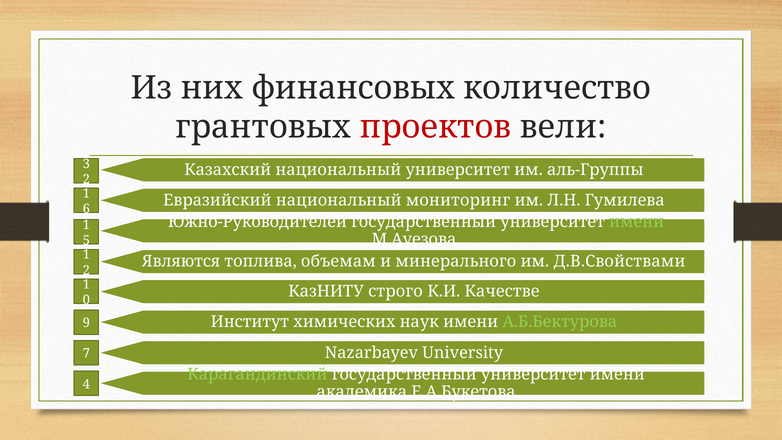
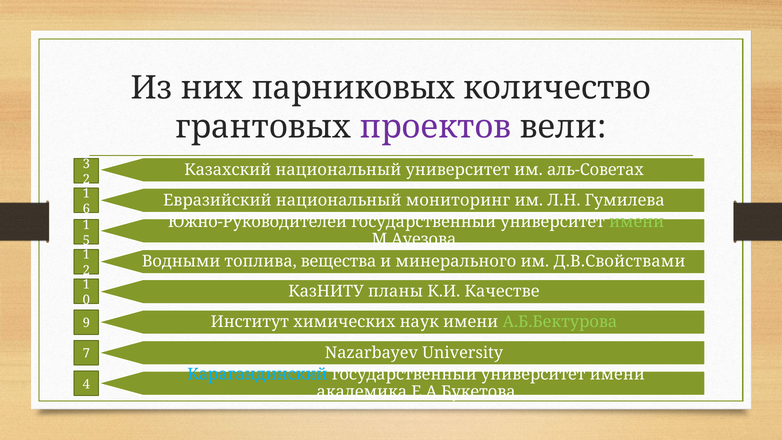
финансовых: финансовых -> парниковых (353, 88)
проектов colour: red -> purple (436, 127)
аль-Группы: аль-Группы -> аль-Советах (595, 170)
Являются: Являются -> Водными (181, 261)
объемам: объемам -> вещества (339, 261)
строго: строго -> планы (396, 291)
Карагандинский colour: light green -> light blue (257, 374)
